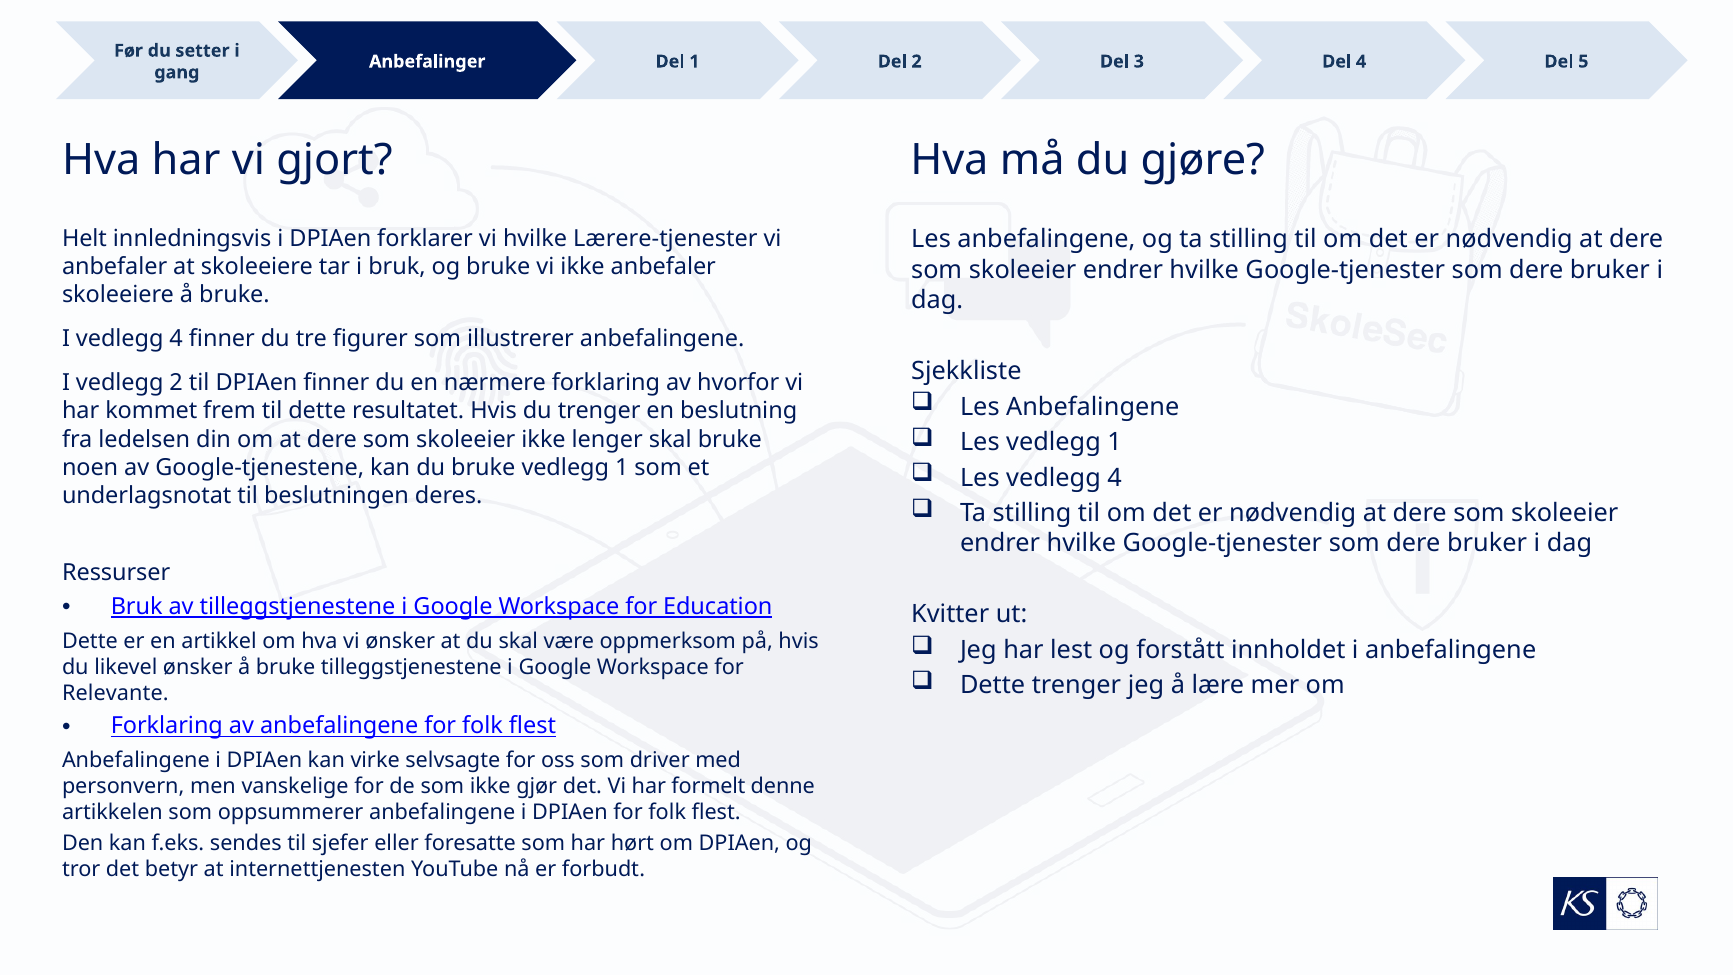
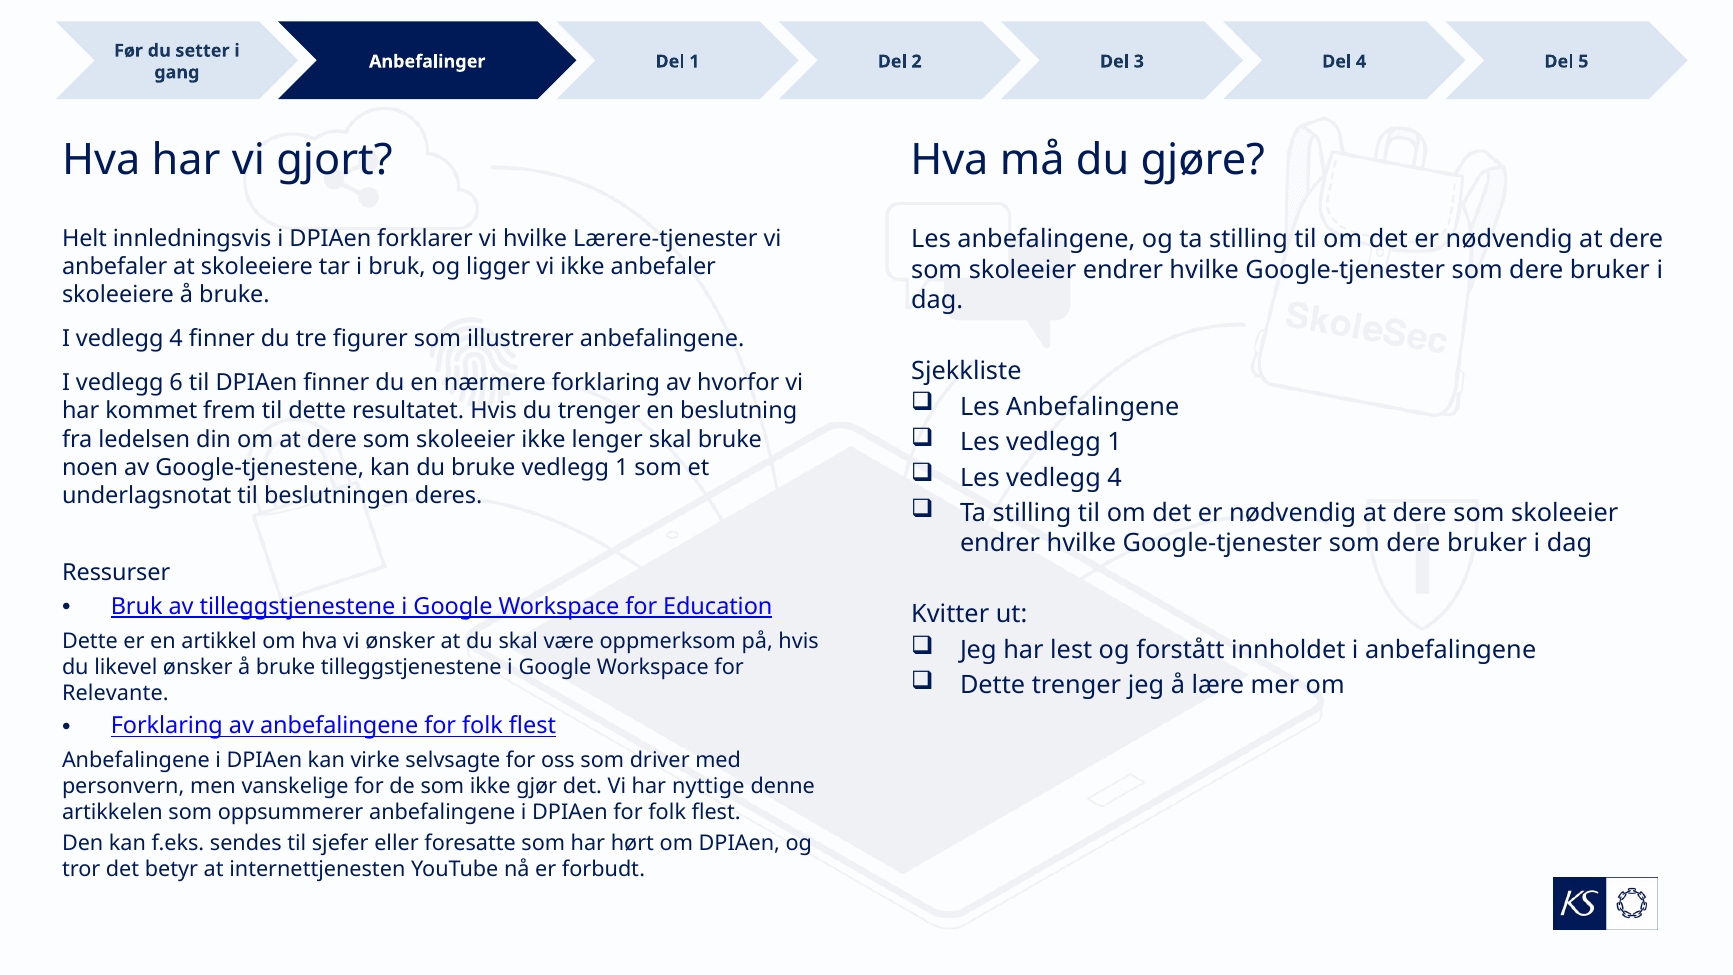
og bruke: bruke -> ligger (498, 266)
vedlegg 2: 2 -> 6 (176, 383)
formelt: formelt -> nyttige (708, 786)
